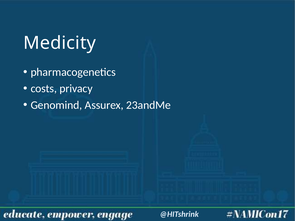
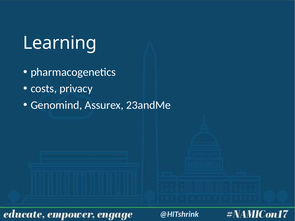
Medicity: Medicity -> Learning (60, 43)
